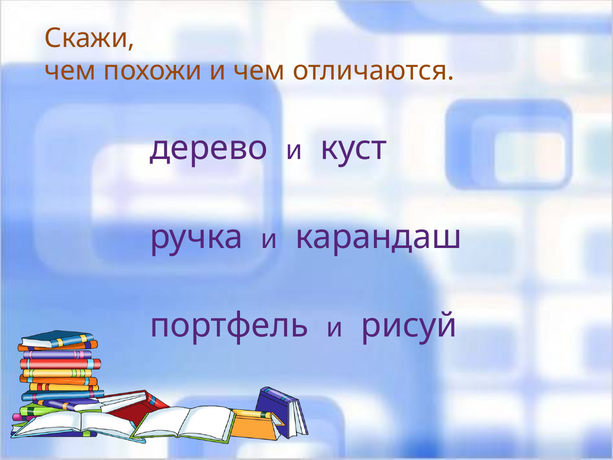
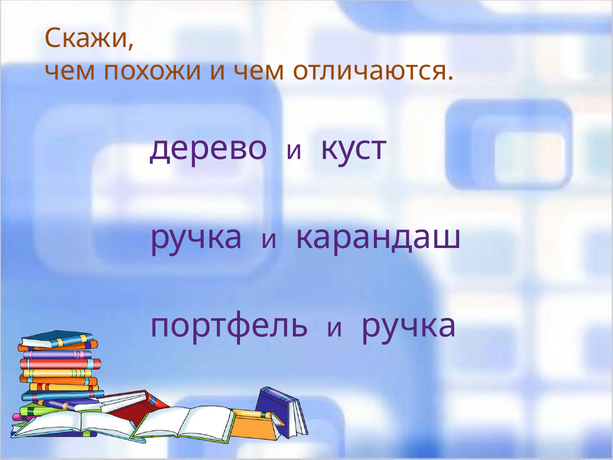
и рисуй: рисуй -> ручка (409, 325)
